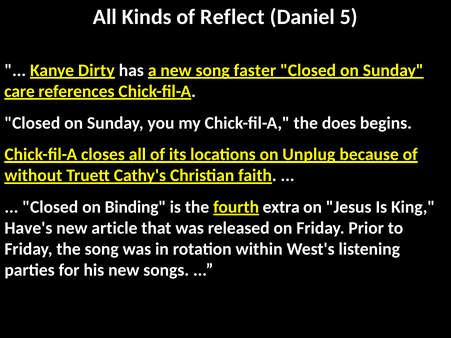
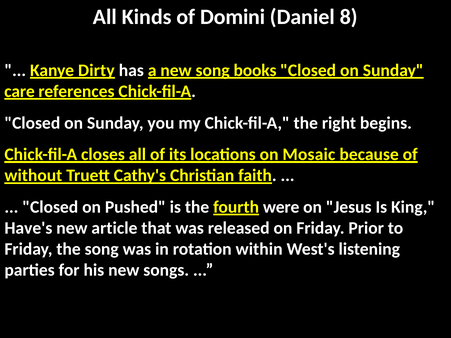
Reflect: Reflect -> Domini (233, 17)
5: 5 -> 8 (349, 17)
faster: faster -> books (255, 70)
does: does -> right (339, 123)
Unplug: Unplug -> Mosaic (309, 155)
Binding: Binding -> Pushed (135, 207)
extra: extra -> were (281, 207)
